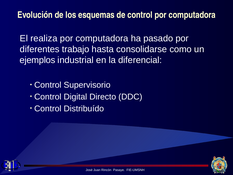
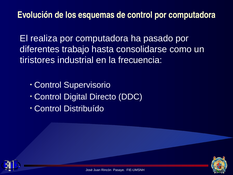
ejemplos: ejemplos -> tiristores (37, 60)
diferencial: diferencial -> frecuencia (140, 60)
